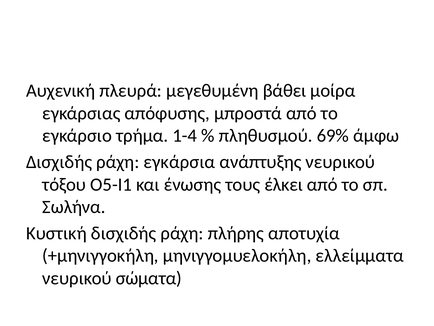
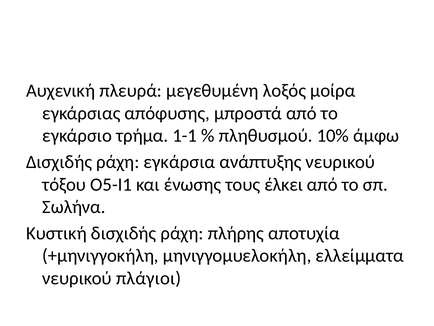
βάθει: βάθει -> λοξός (284, 91)
1-4: 1-4 -> 1-1 (185, 136)
69%: 69% -> 10% (333, 136)
σώματα: σώματα -> πλάγιοι (149, 278)
